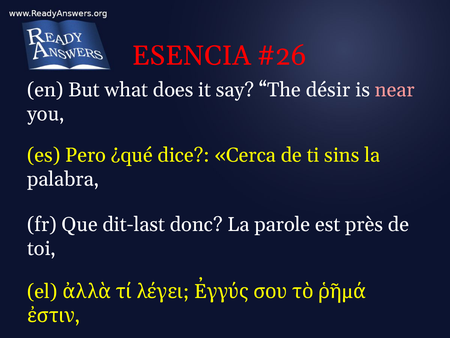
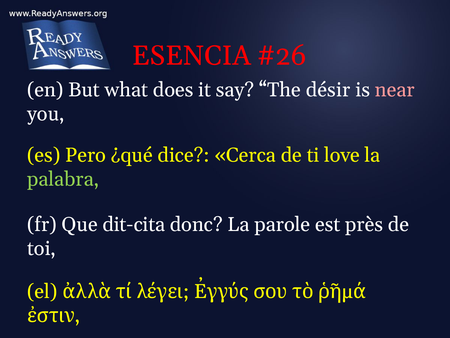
sins: sins -> love (342, 155)
palabra colour: white -> light green (63, 179)
dit-last: dit-last -> dit-cita (134, 224)
